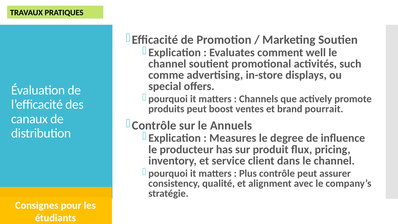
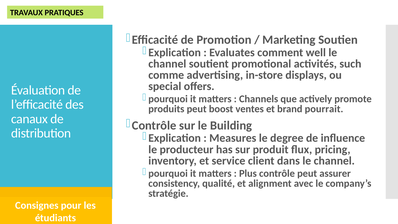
Annuels: Annuels -> Building (231, 125)
